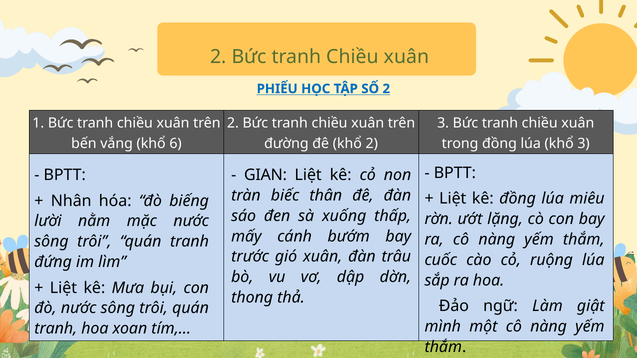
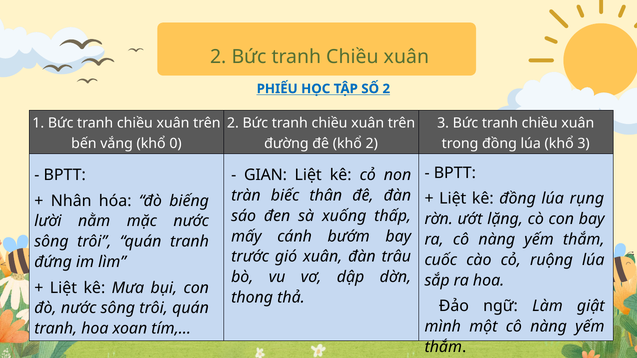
6: 6 -> 0 (176, 144)
miêu: miêu -> rụng (587, 199)
